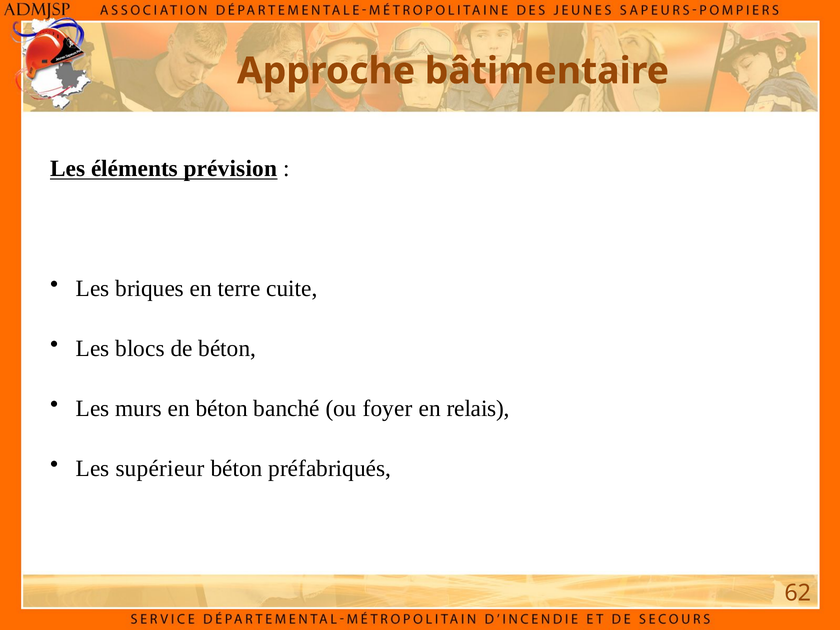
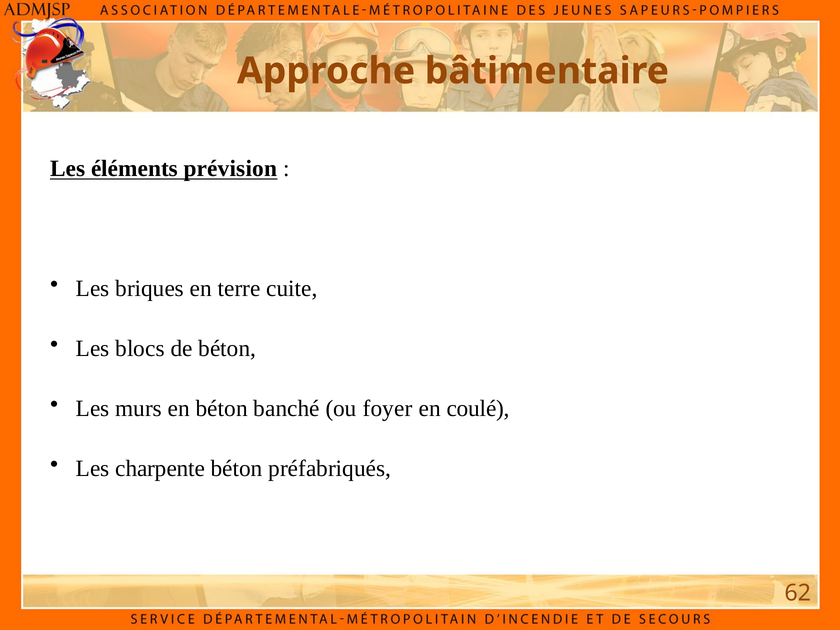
relais: relais -> coulé (478, 408)
supérieur: supérieur -> charpente (160, 468)
